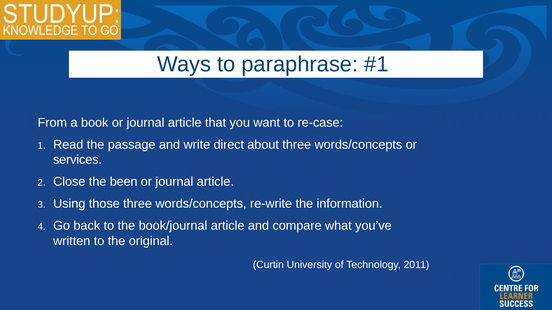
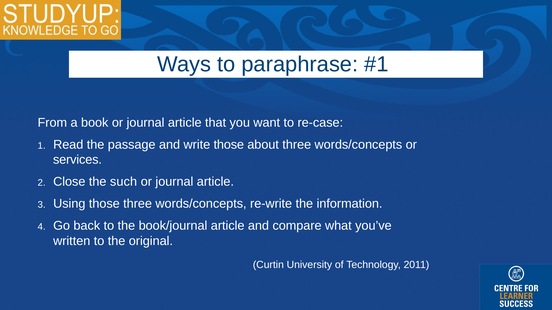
write direct: direct -> those (229, 145)
been: been -> such (124, 182)
